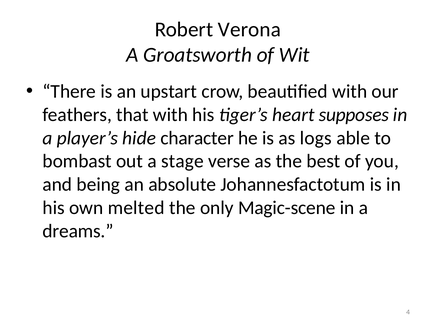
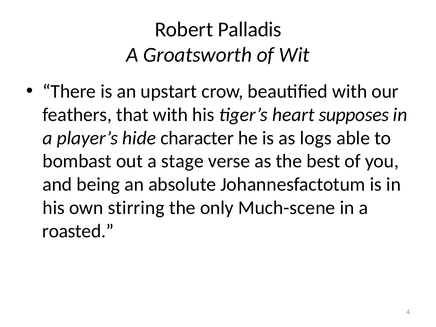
Verona: Verona -> Palladis (250, 29)
melted: melted -> stirring (136, 208)
Magic-scene: Magic-scene -> Much-scene (287, 208)
dreams: dreams -> roasted (78, 231)
